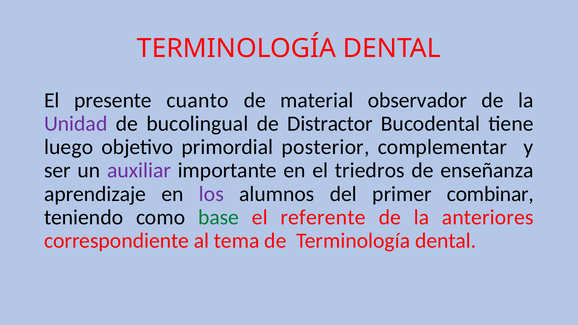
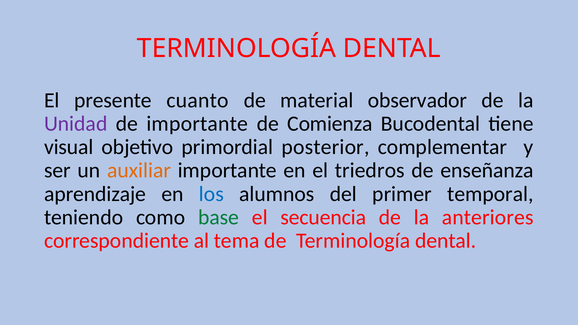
de bucolingual: bucolingual -> importante (197, 124)
Distractor: Distractor -> Comienza (330, 124)
luego: luego -> visual (69, 147)
auxiliar colour: purple -> orange (139, 171)
los colour: purple -> blue (211, 194)
combinar: combinar -> temporal (490, 194)
referente: referente -> secuencia (323, 217)
